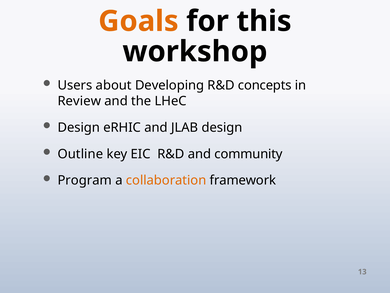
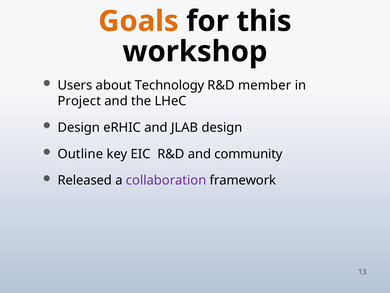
Developing: Developing -> Technology (170, 85)
concepts: concepts -> member (265, 85)
Review: Review -> Project (79, 101)
Program: Program -> Released (85, 180)
collaboration colour: orange -> purple (166, 180)
